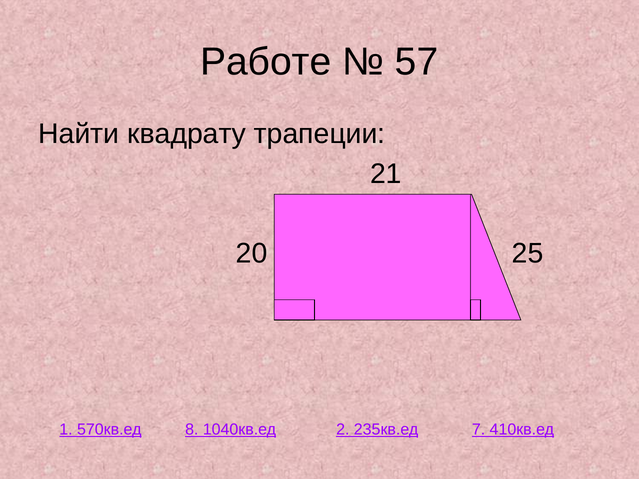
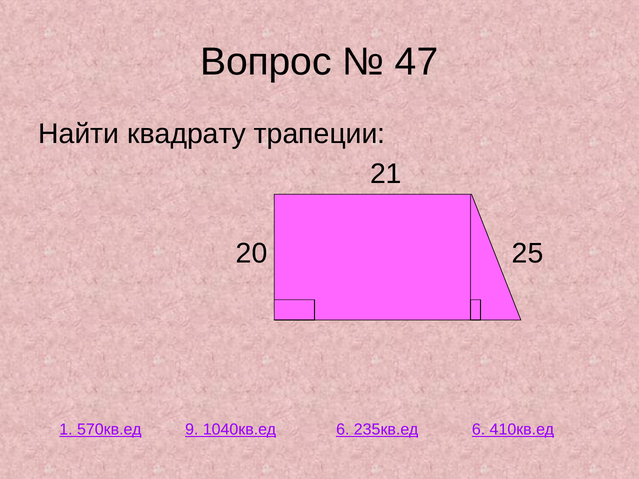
Работе: Работе -> Вопрос (266, 62)
57: 57 -> 47 (417, 62)
8: 8 -> 9 (192, 430)
1040кв.ед 2: 2 -> 6 (343, 430)
235кв.ед 7: 7 -> 6 (479, 430)
